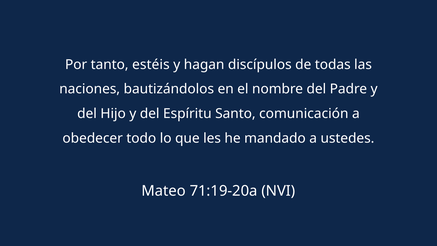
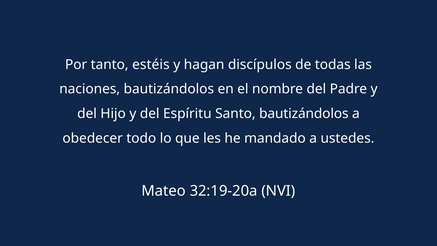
Santo comunicación: comunicación -> bautizándolos (304, 114)
71:19-20a: 71:19-20a -> 32:19-20a (224, 191)
